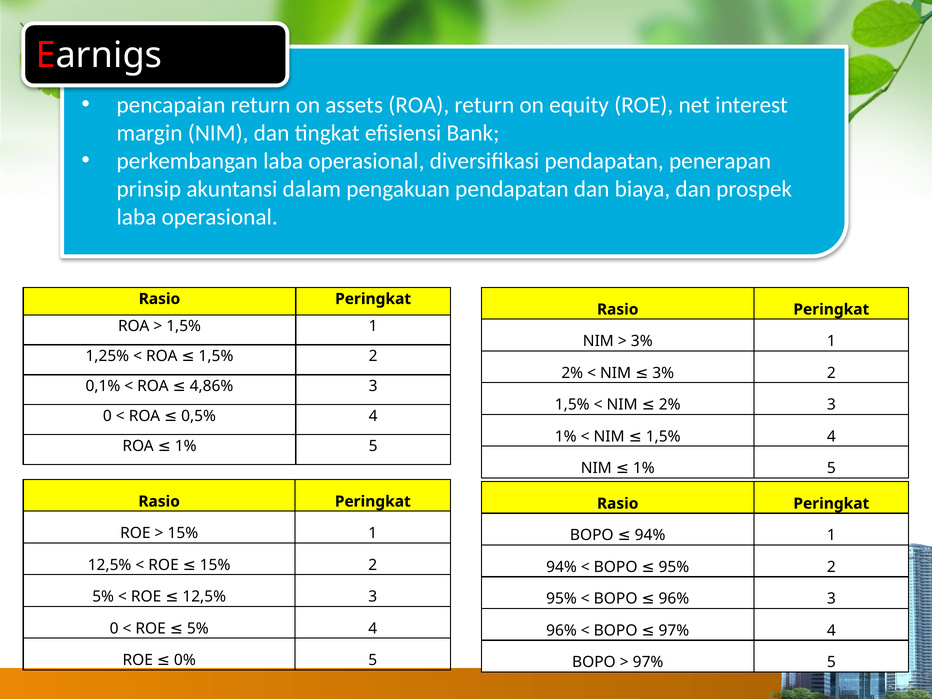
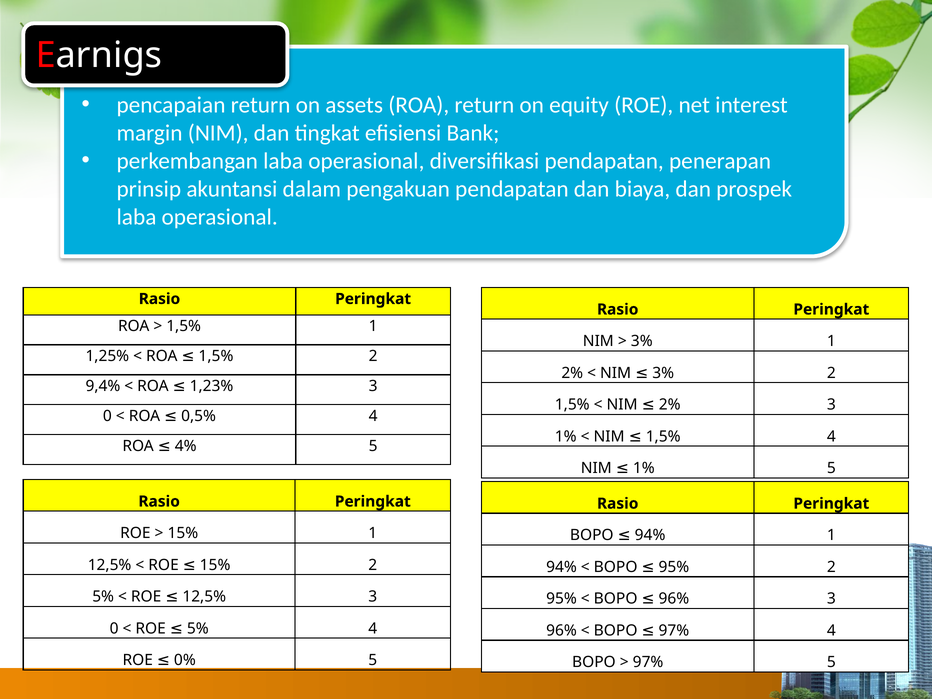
0,1%: 0,1% -> 9,4% (103, 386)
4,86%: 4,86% -> 1,23% (212, 386)
ROA 1%: 1% -> 4% (186, 446)
